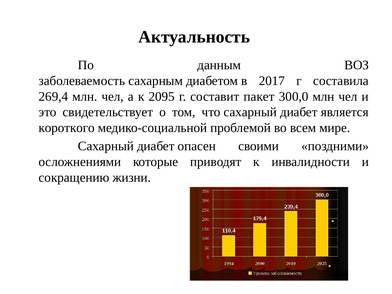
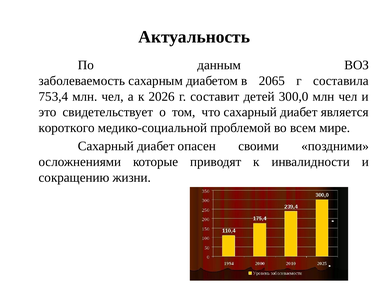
2017: 2017 -> 2065 (272, 81)
269,4: 269,4 -> 753,4 (53, 96)
2095: 2095 -> 2026 (162, 96)
пакет: пакет -> детей (259, 96)
